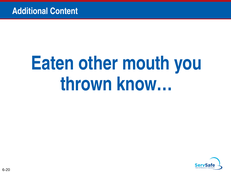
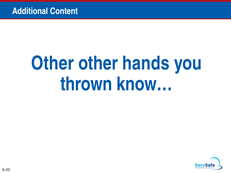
Eaten: Eaten -> Other (52, 63)
mouth: mouth -> hands (146, 63)
